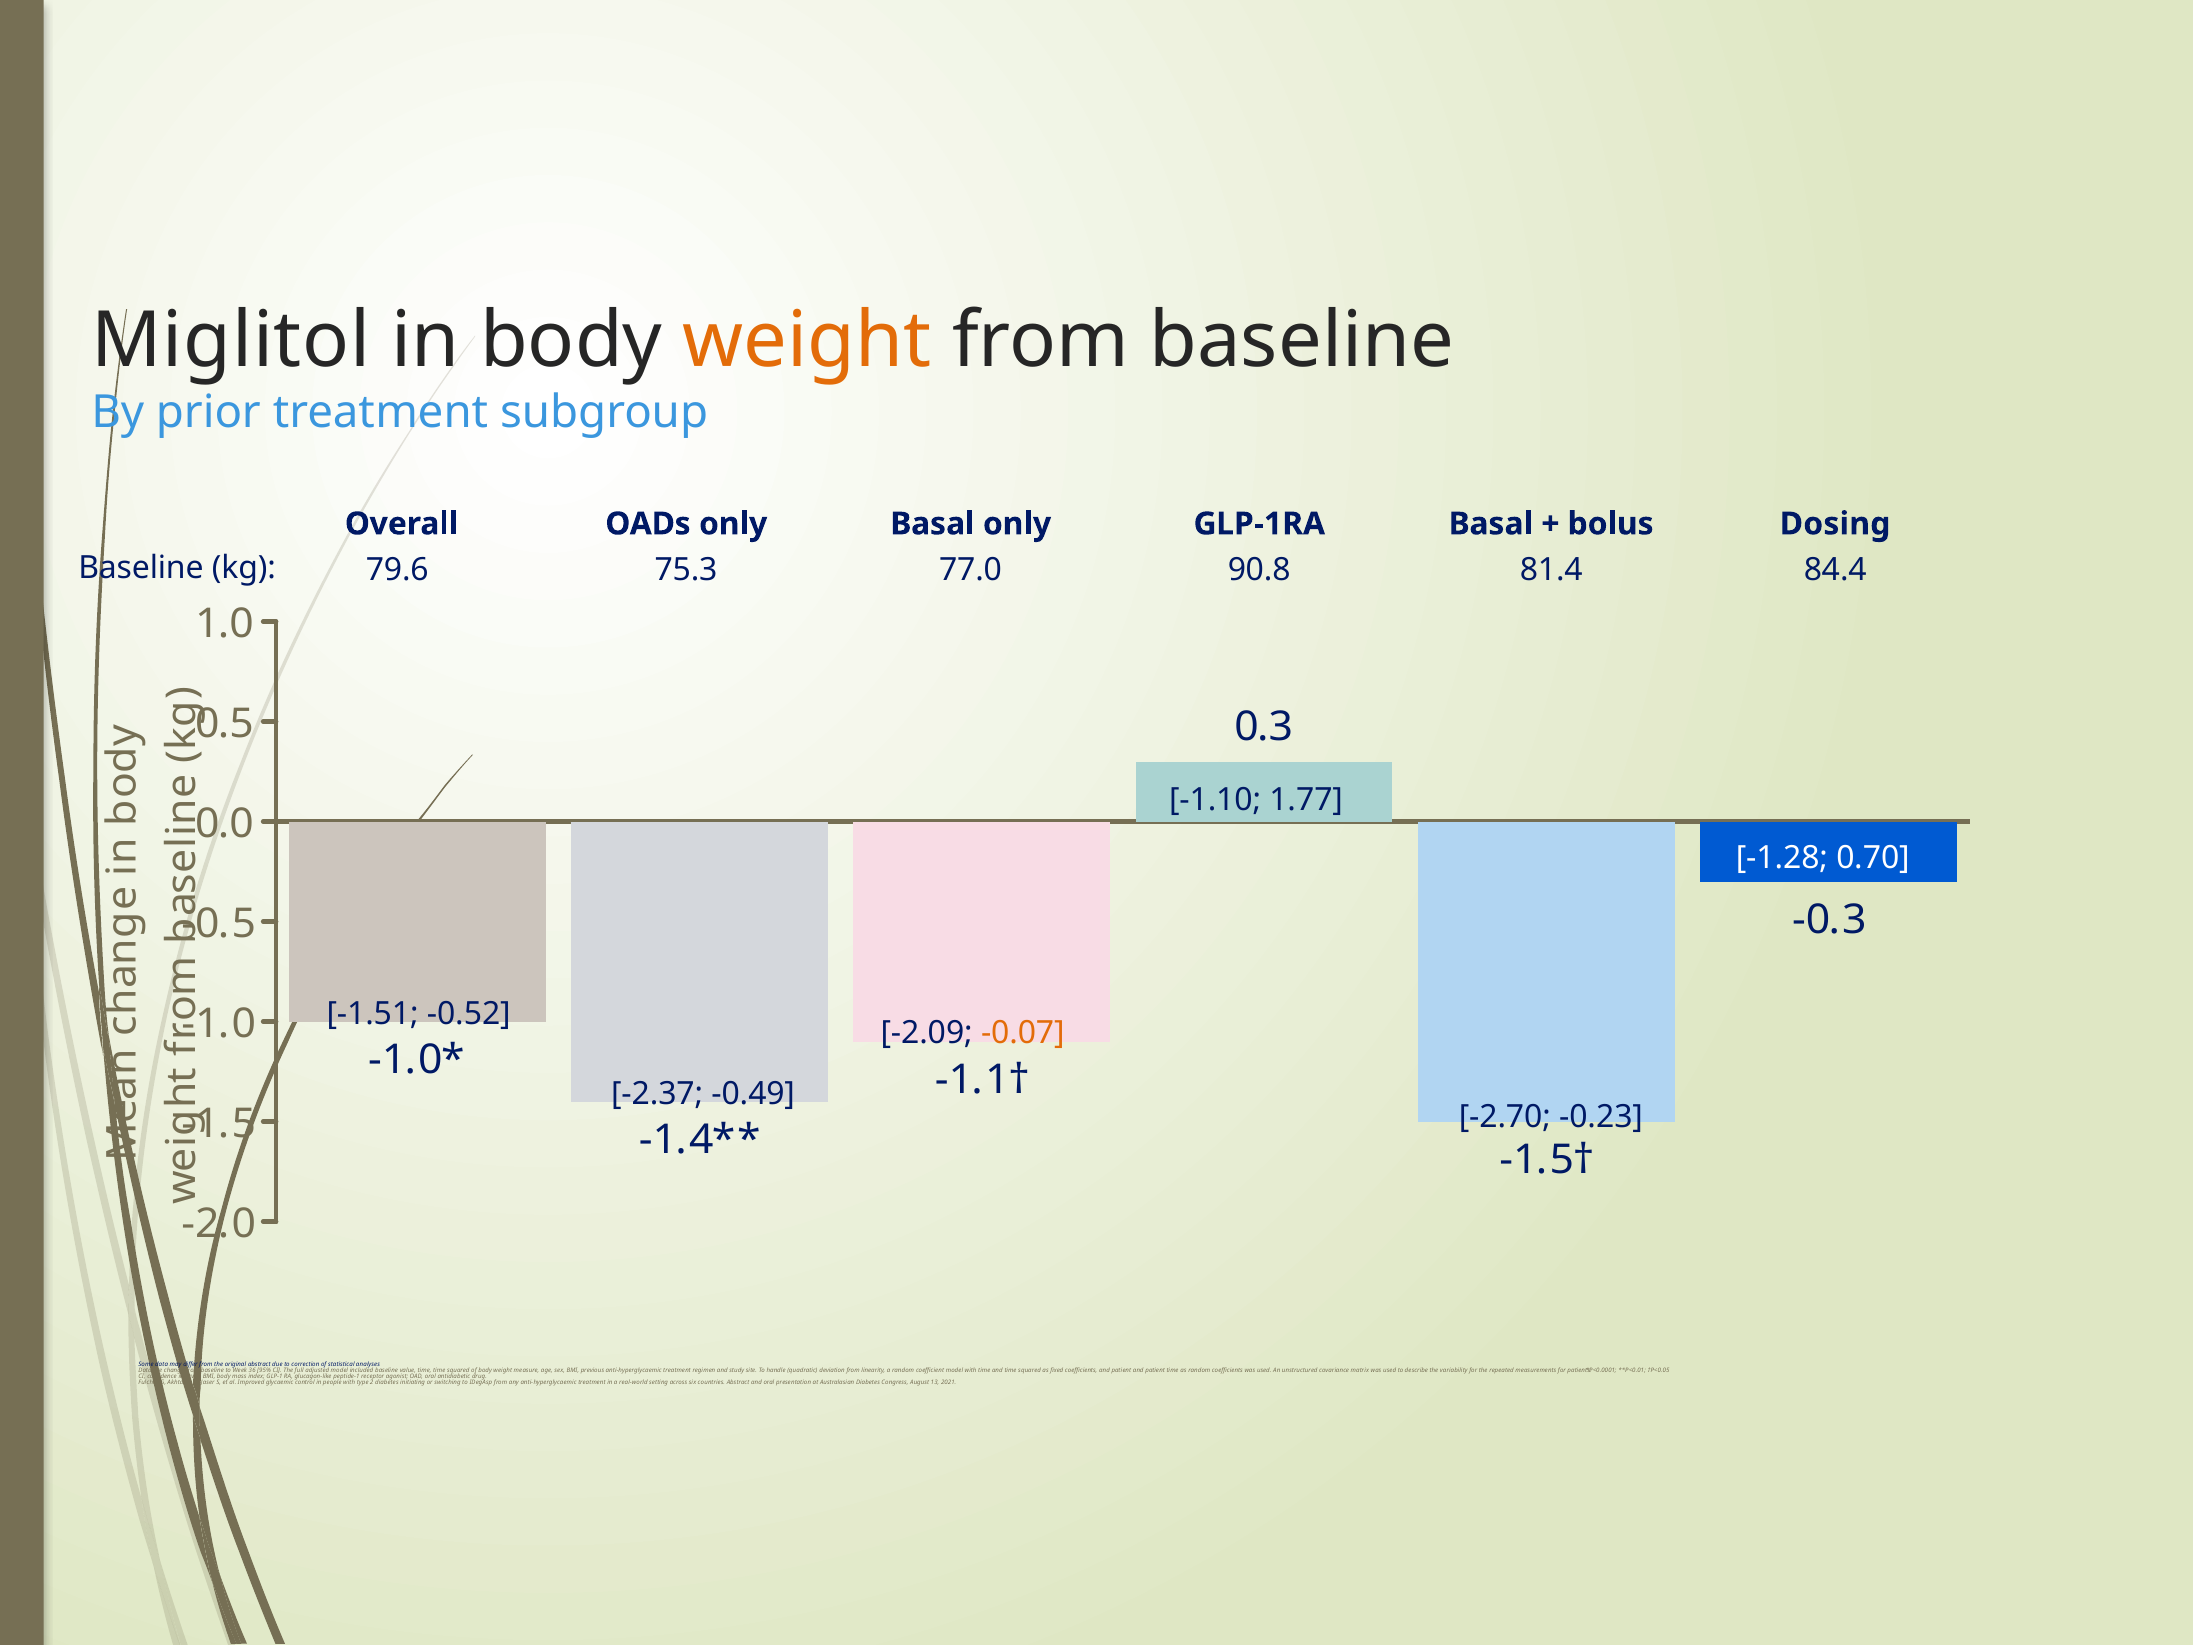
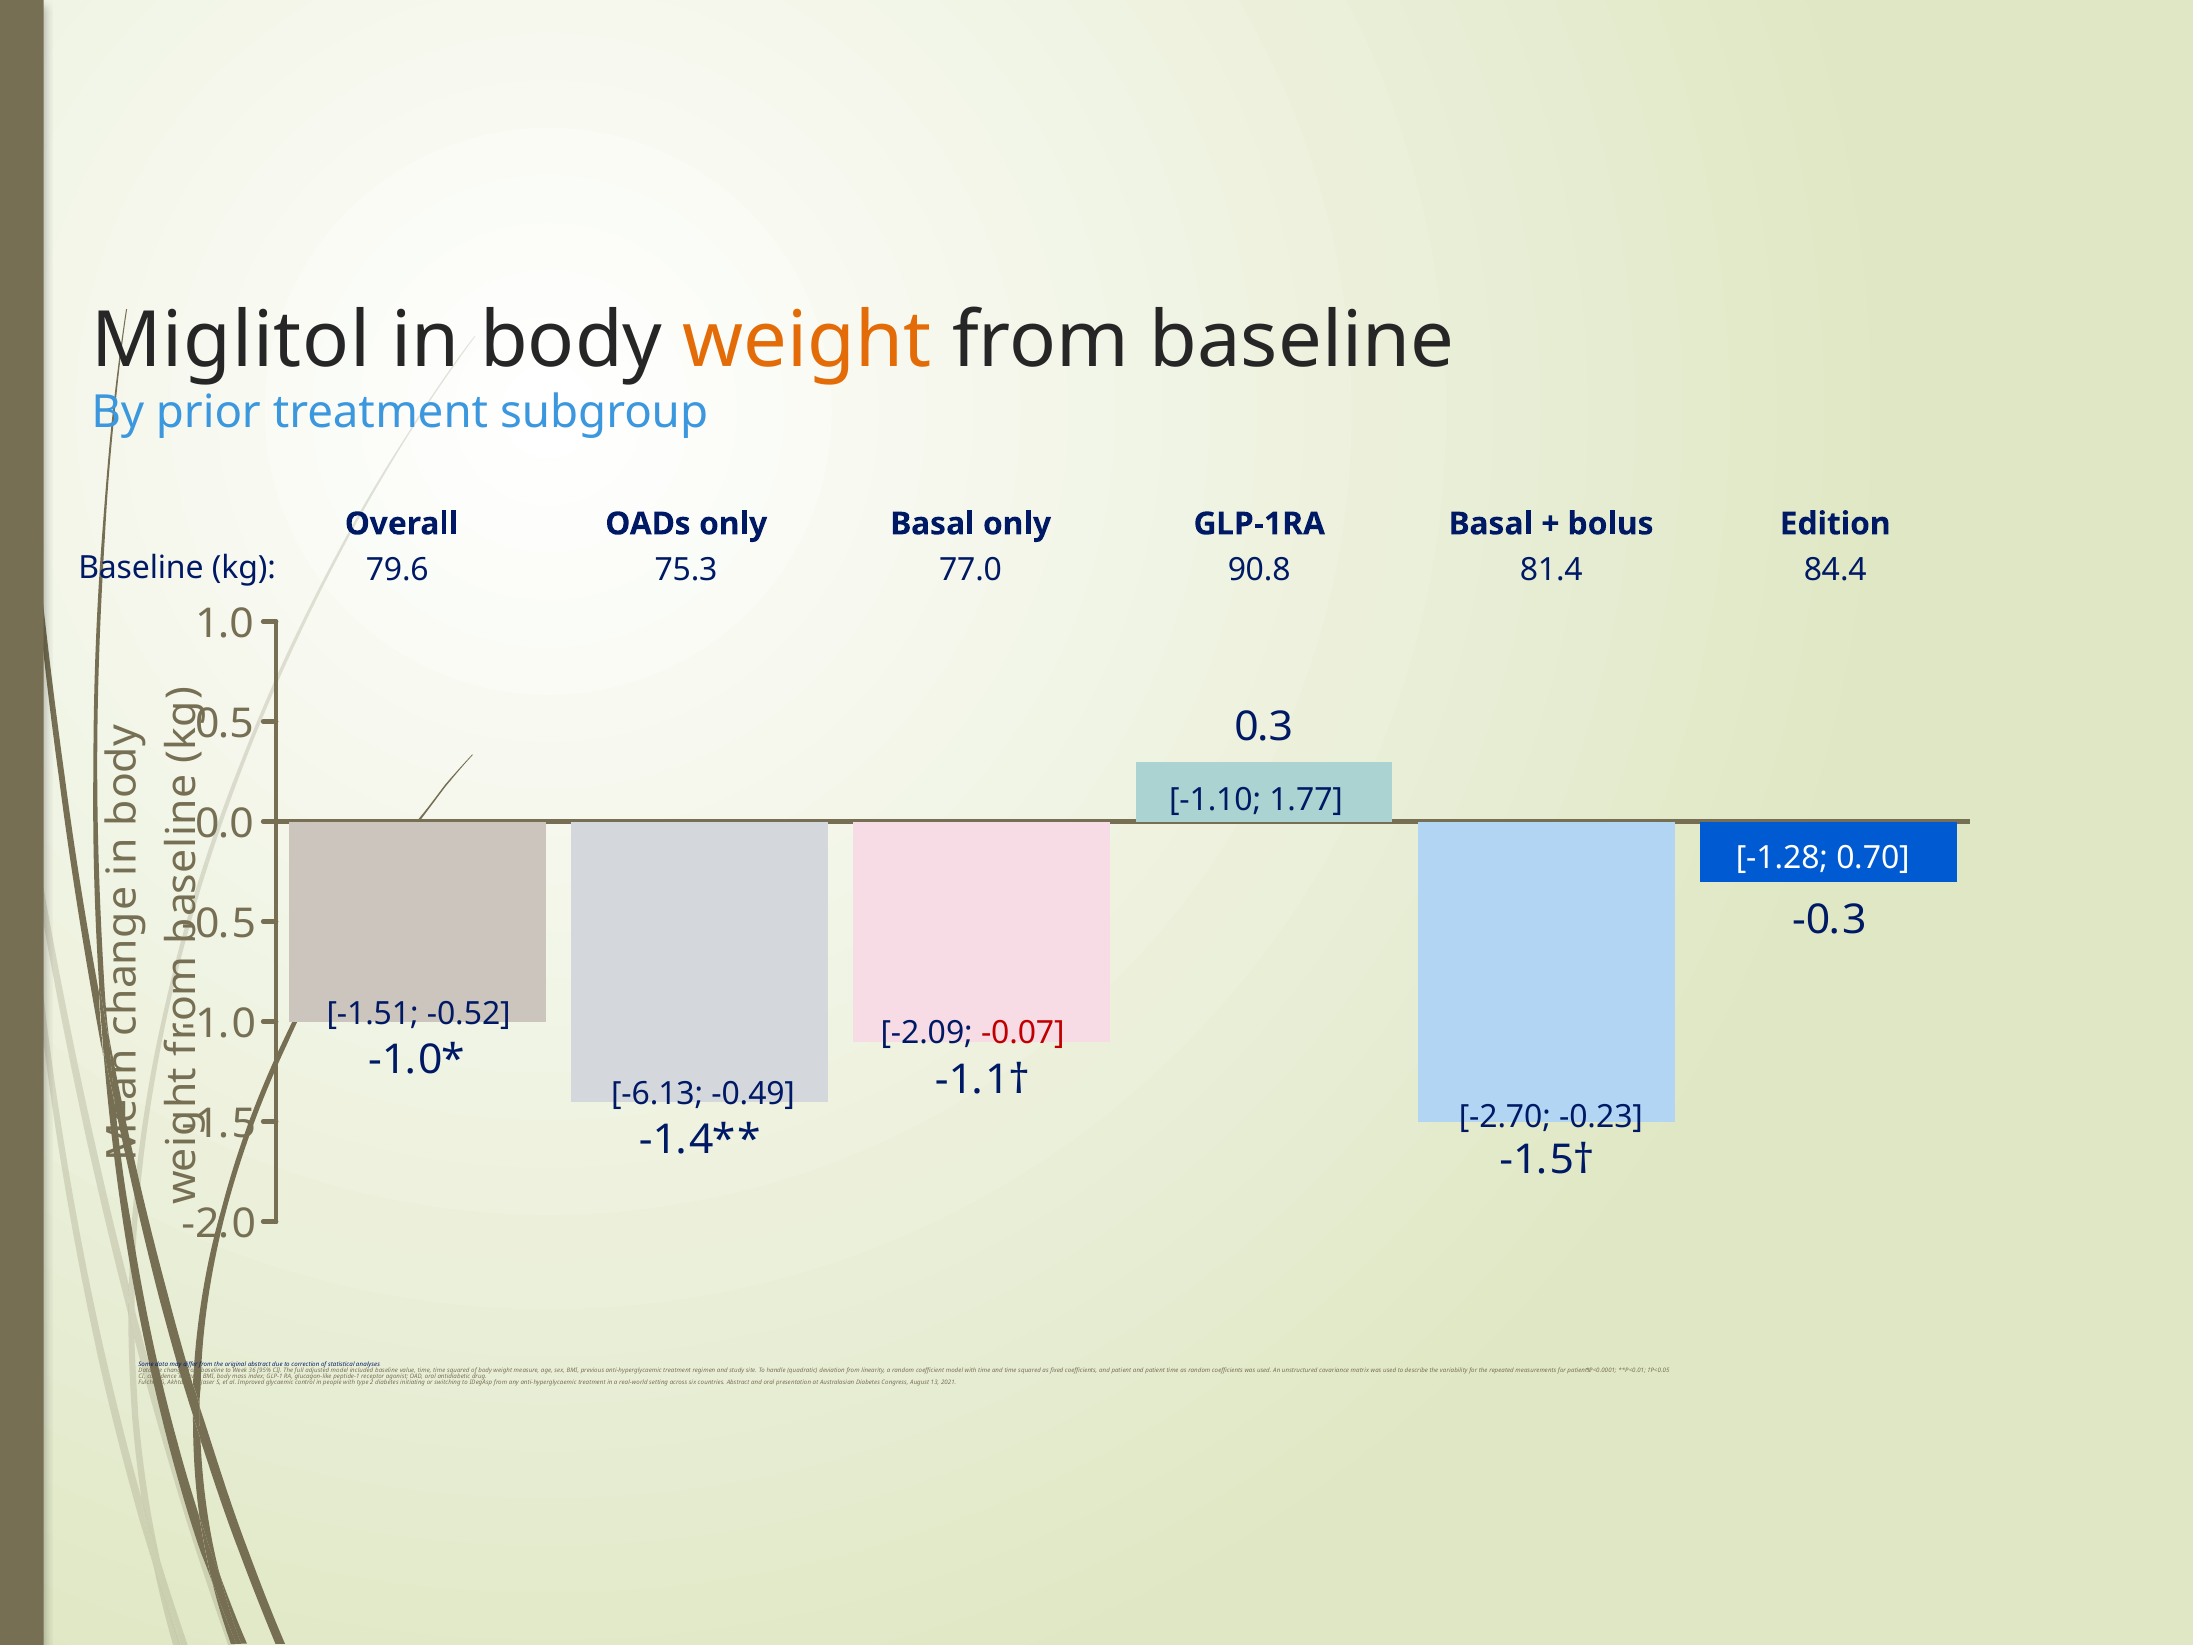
Dosing: Dosing -> Edition (1835, 524)
-0.07 colour: orange -> red (1023, 1033)
-2.37: -2.37 -> -6.13 (657, 1094)
